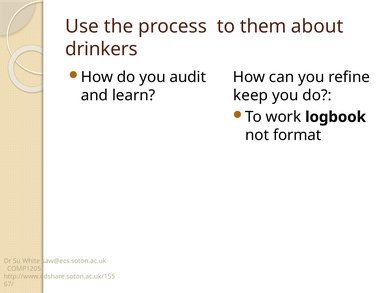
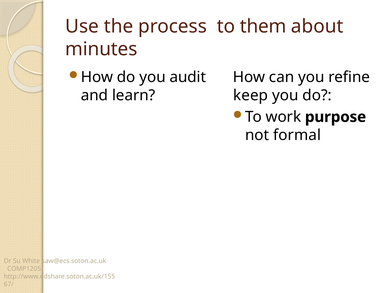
drinkers: drinkers -> minutes (101, 49)
logbook: logbook -> purpose (336, 117)
format: format -> formal (297, 135)
